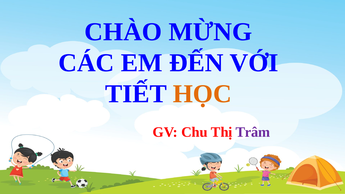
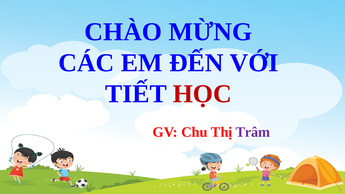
HỌC colour: orange -> red (202, 94)
